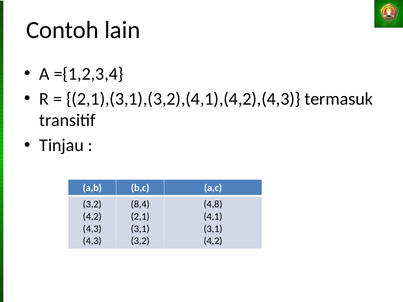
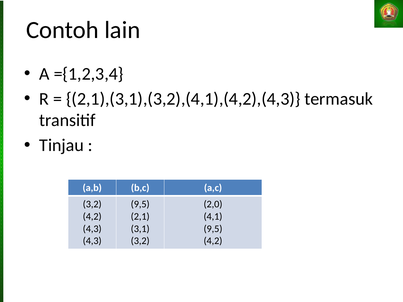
8,4: 8,4 -> 9,5 (140, 204)
4,8: 4,8 -> 2,0 (213, 204)
3,1: 3,1 -> 9,5 (213, 229)
